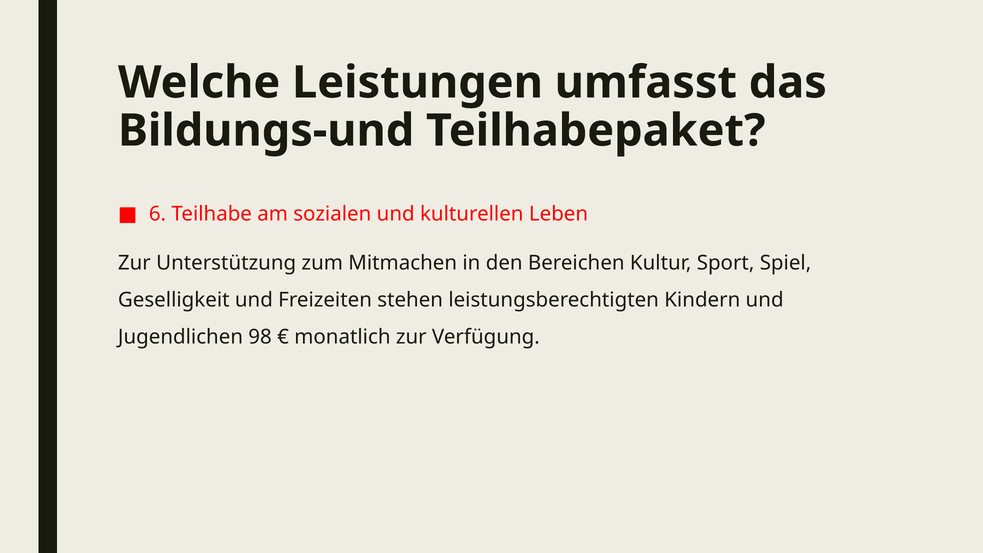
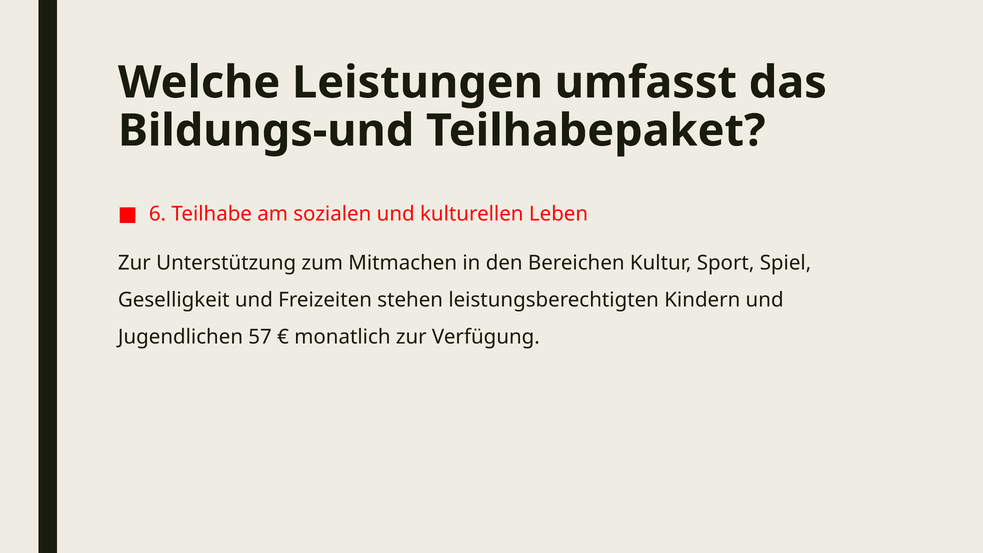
98: 98 -> 57 (260, 337)
